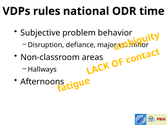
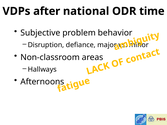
rules: rules -> after (47, 11)
